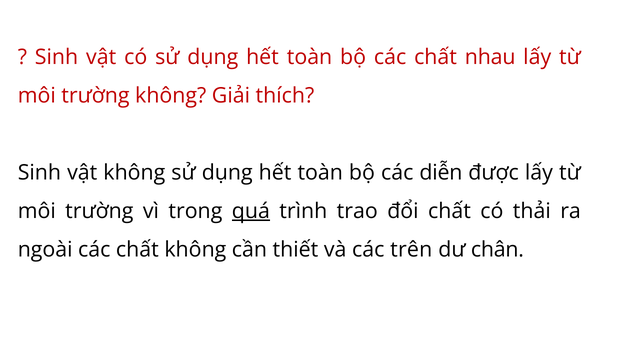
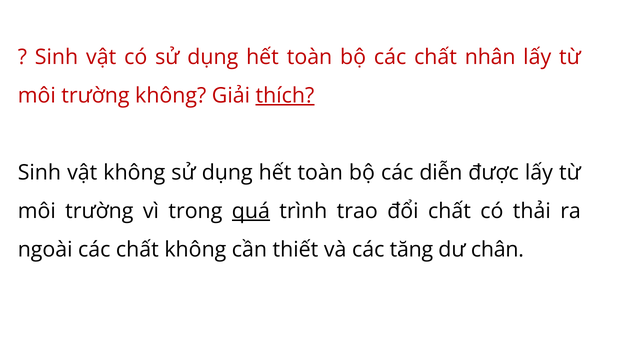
nhau: nhau -> nhân (490, 57)
thích underline: none -> present (285, 96)
trên: trên -> tăng (411, 249)
